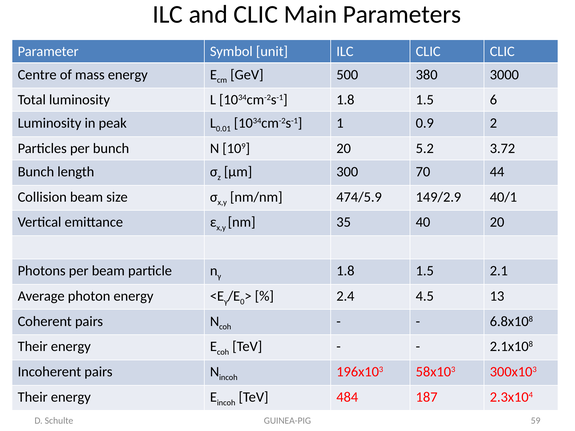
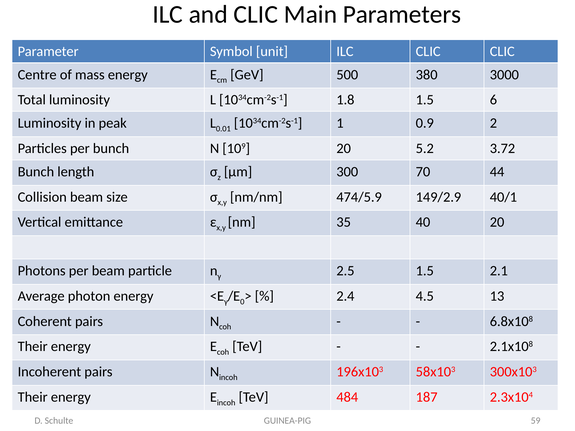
1.8: 1.8 -> 2.5 (345, 271)
